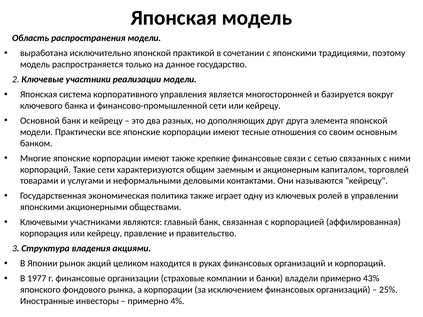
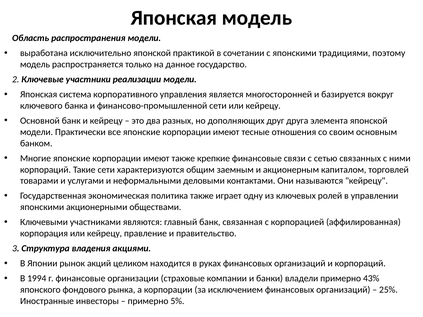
1977: 1977 -> 1994 (37, 279)
4%: 4% -> 5% (177, 301)
